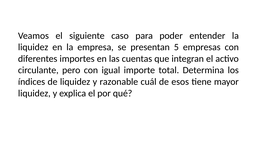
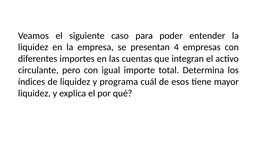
5: 5 -> 4 (176, 47)
razonable: razonable -> programa (119, 82)
